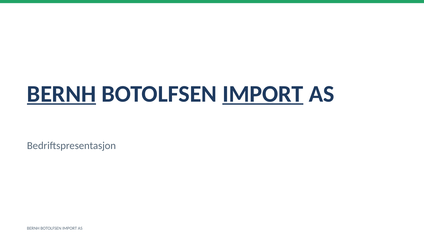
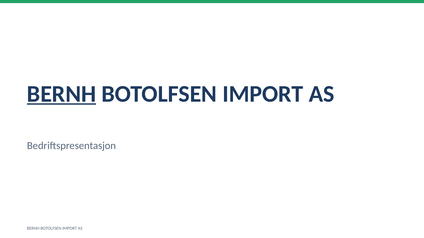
IMPORT underline: present -> none (263, 94)
